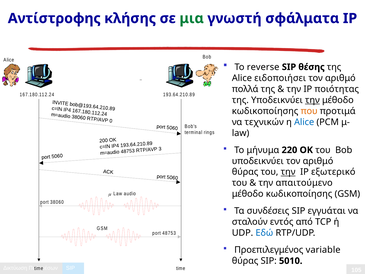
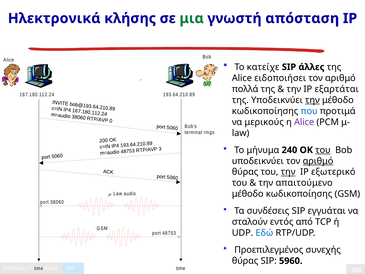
Αντίστροφης: Αντίστροφης -> Ηλεκτρονικά (54, 18)
σφάλματα: σφάλματα -> απόσταση (302, 18)
reverse: reverse -> κατείχε (263, 67)
θέσης: θέσης -> άλλες (311, 67)
ποιότητας: ποιότητας -> εξαρτάται (337, 89)
που colour: orange -> blue (309, 111)
τεχνικών: τεχνικών -> μερικούς (264, 122)
Alice colour: blue -> purple (304, 122)
220: 220 -> 240 (289, 150)
του underline: none -> present (323, 150)
αριθμό underline: none -> present (318, 161)
variable: variable -> συνεχής (323, 250)
5010: 5010 -> 5960 (291, 261)
